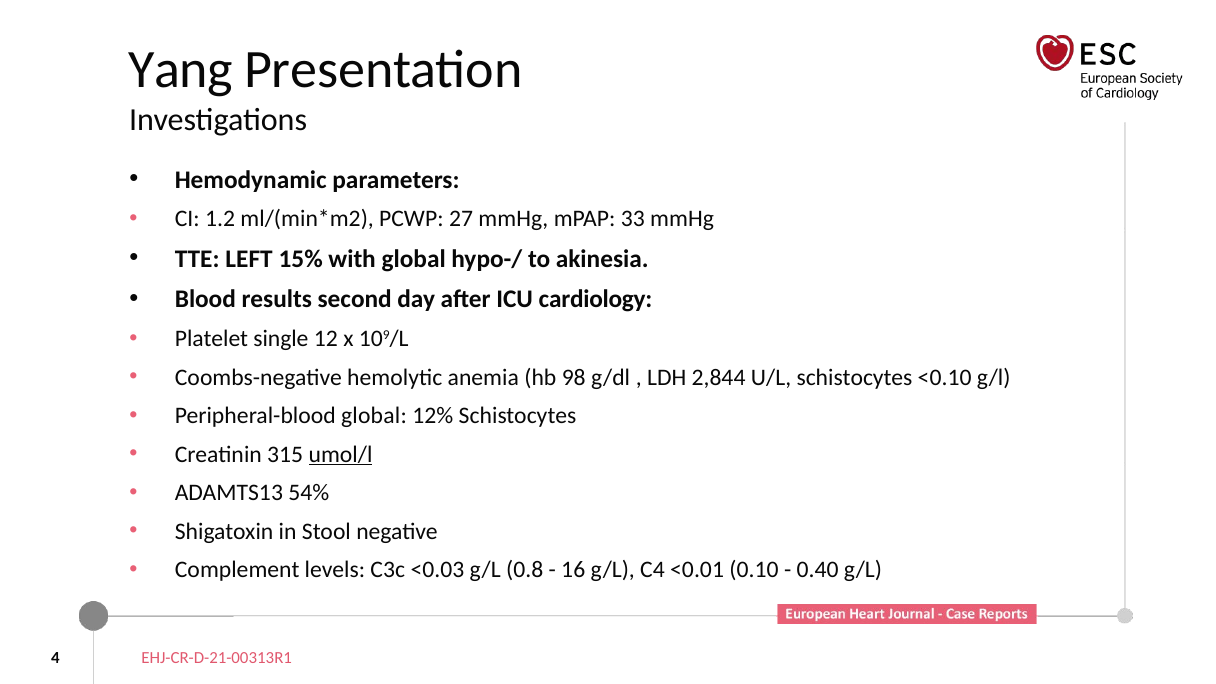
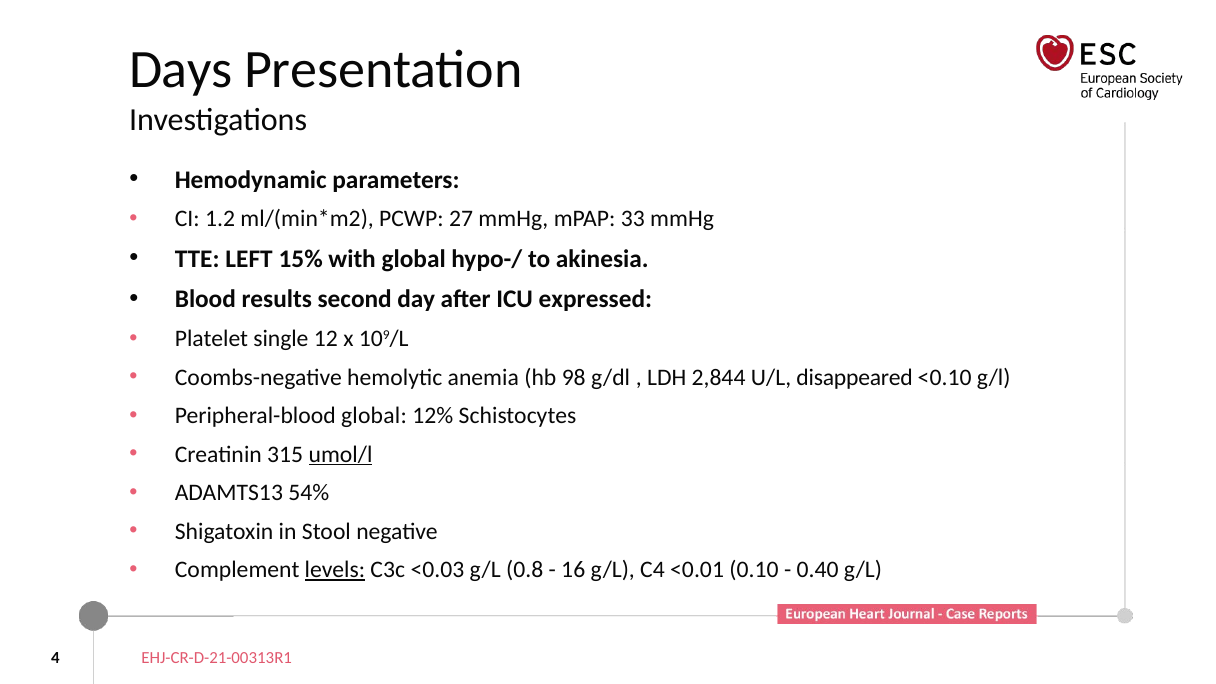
Yang: Yang -> Days (181, 70)
cardiology: cardiology -> expressed (595, 299)
U/L schistocytes: schistocytes -> disappeared (855, 377)
levels underline: none -> present (335, 570)
